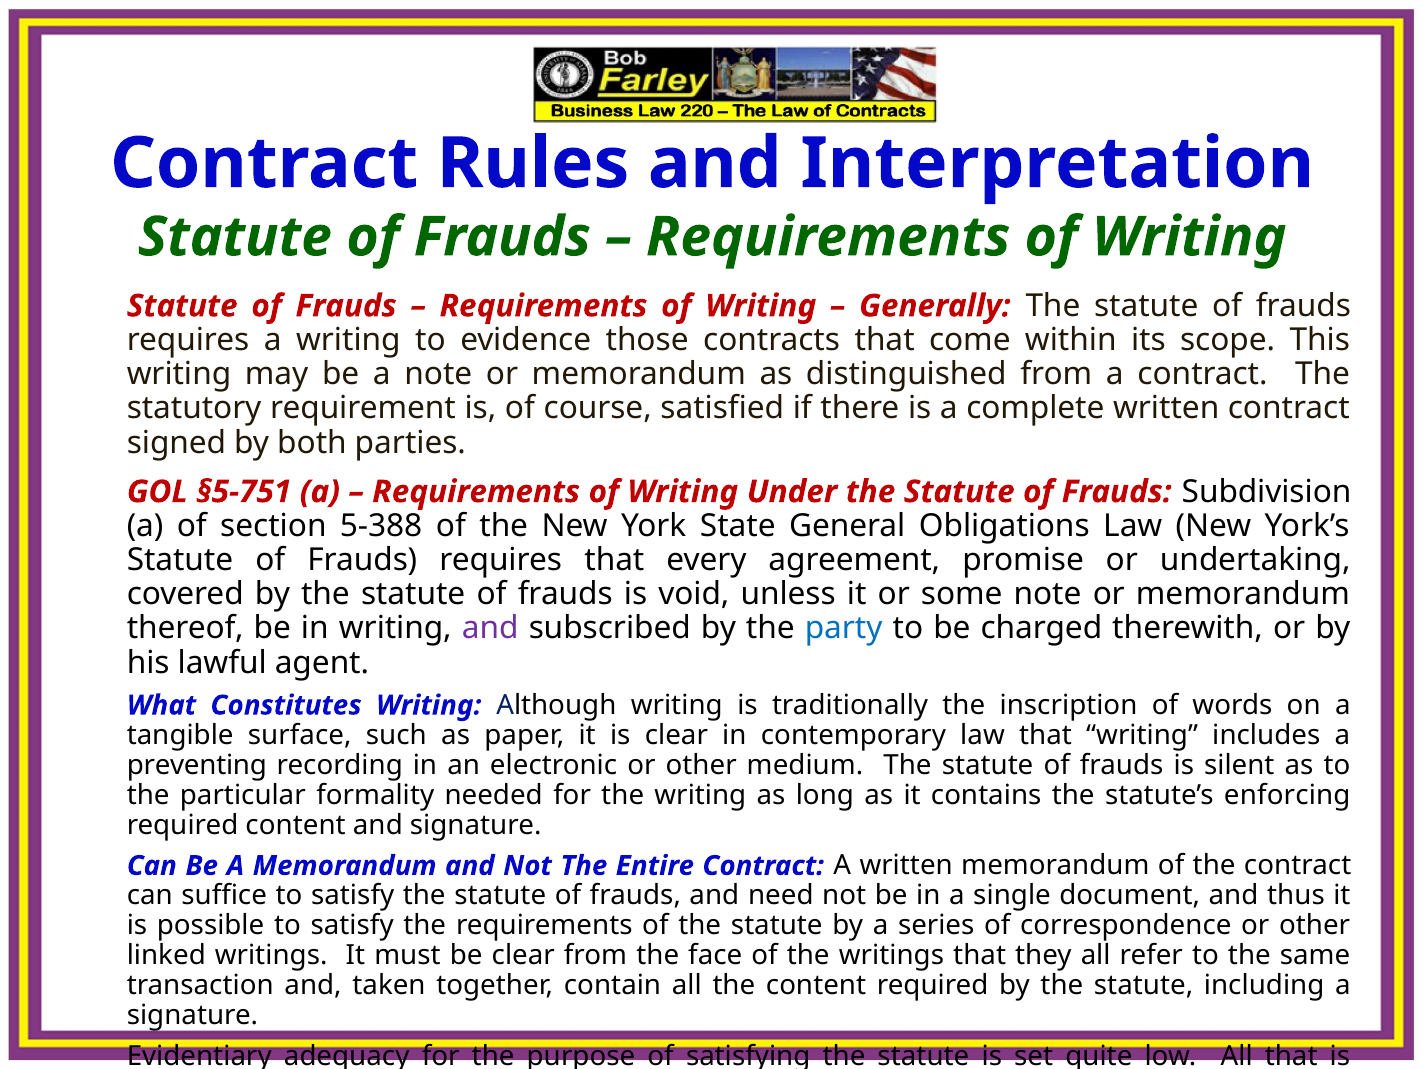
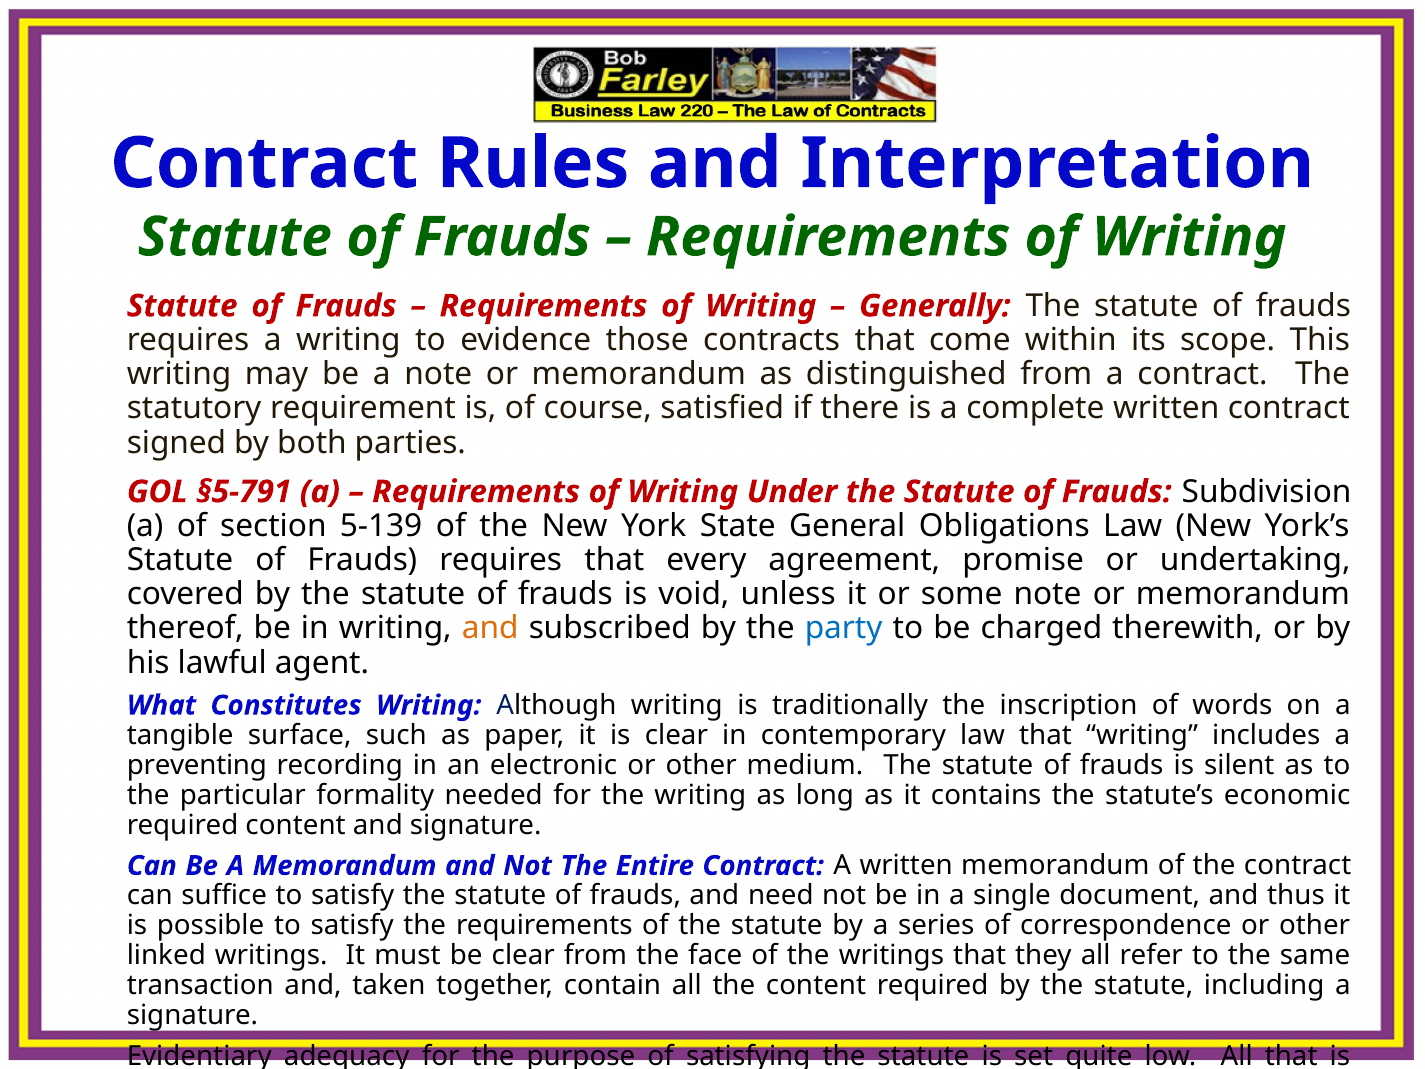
§5-751: §5-751 -> §5-791 (244, 492)
5-388: 5-388 -> 5-139 (381, 526)
and colour: purple -> orange (490, 628)
enforcing: enforcing -> economic (1287, 795)
